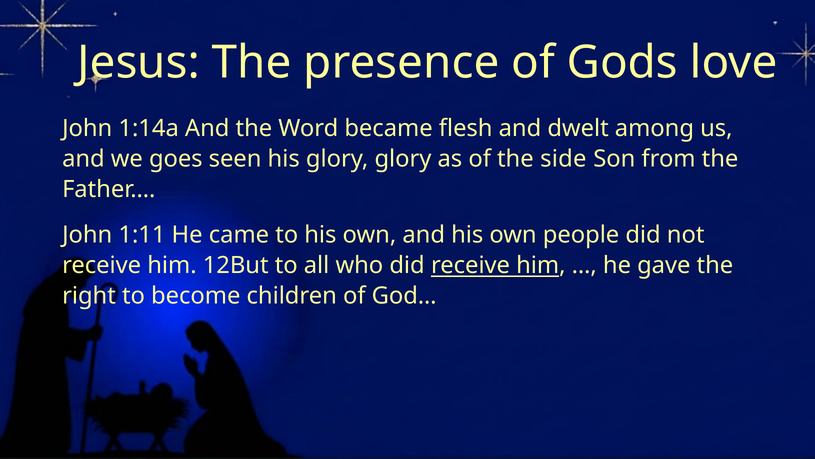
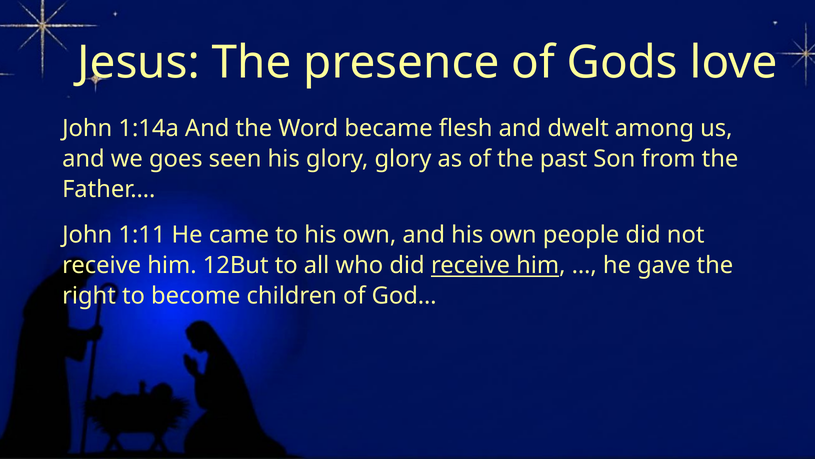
side: side -> past (564, 158)
